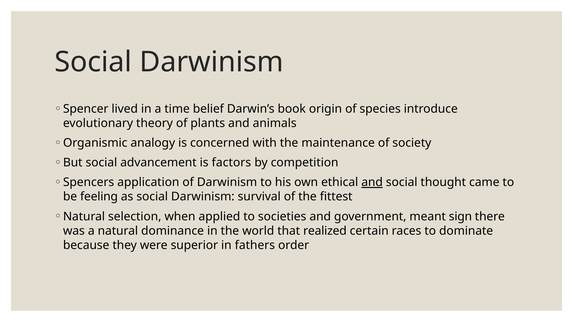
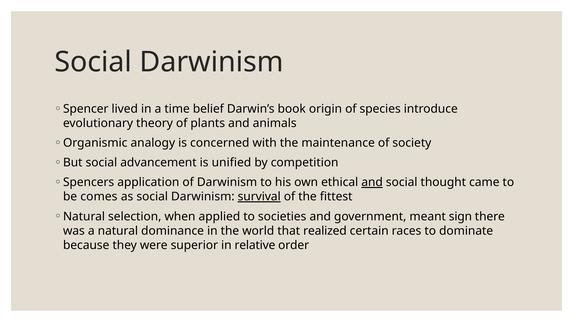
factors: factors -> unified (231, 163)
feeling: feeling -> comes (99, 197)
survival underline: none -> present (259, 197)
fathers: fathers -> relative (255, 245)
